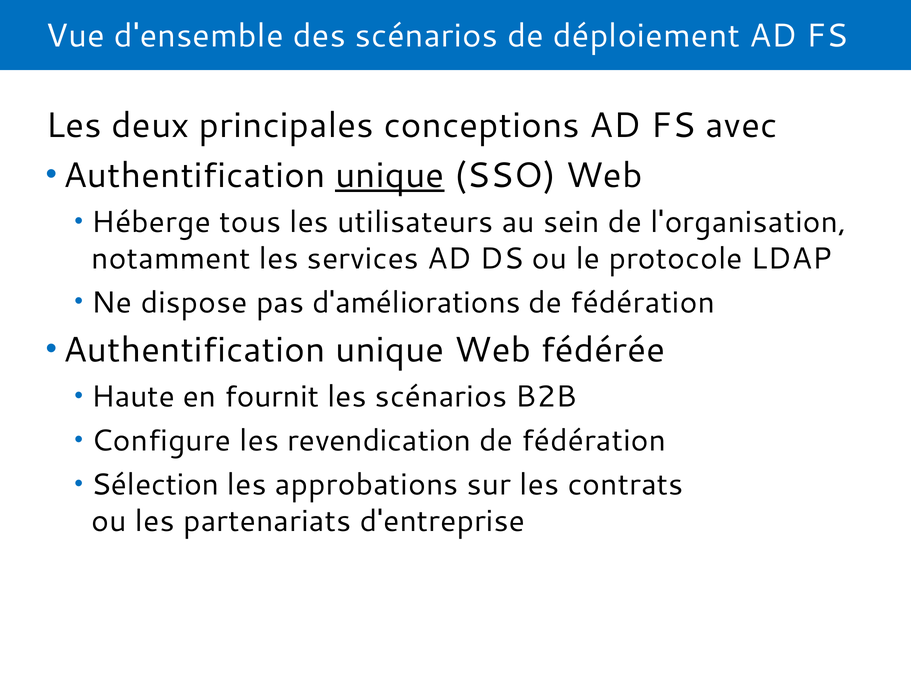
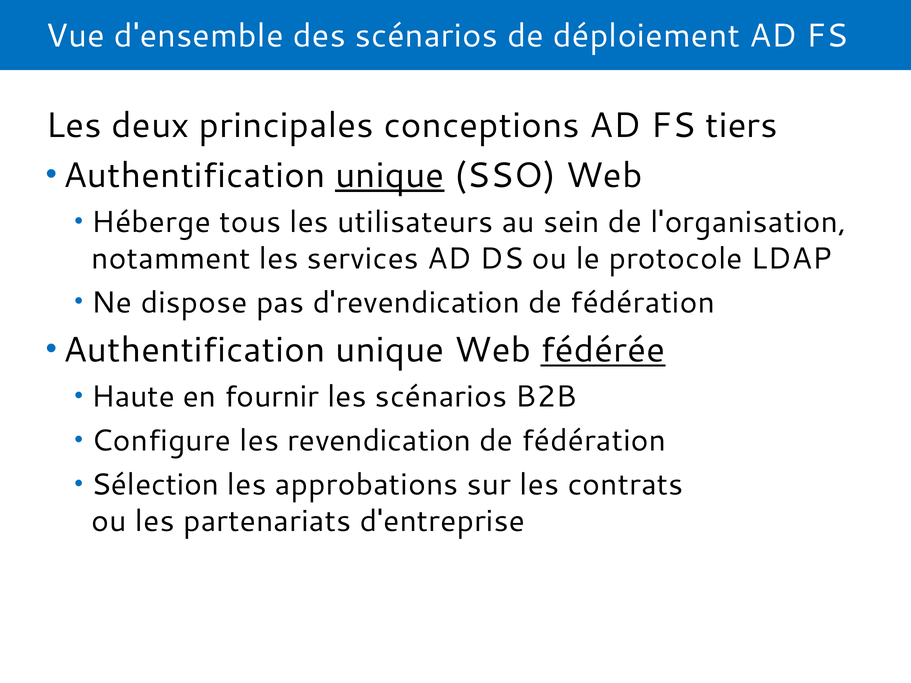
avec: avec -> tiers (742, 125)
d'améliorations: d'améliorations -> d'revendication (416, 303)
fédérée underline: none -> present (603, 350)
fournit: fournit -> fournir (272, 397)
